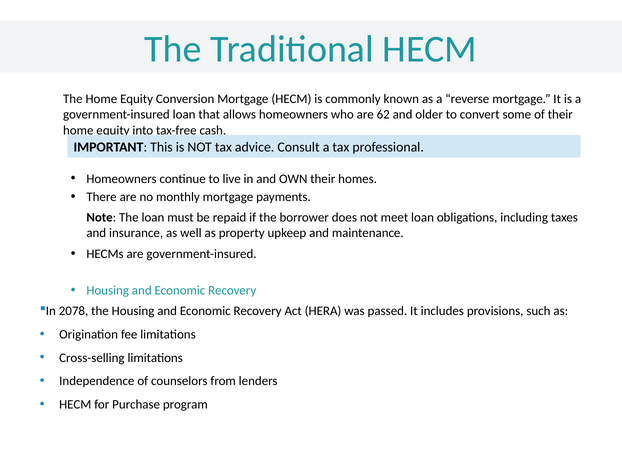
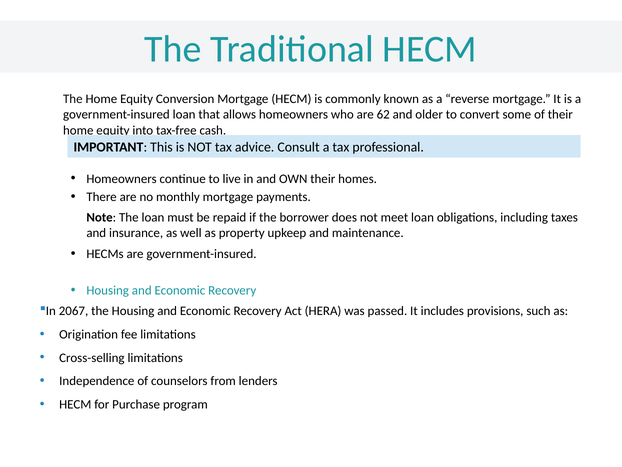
2078: 2078 -> 2067 (74, 311)
